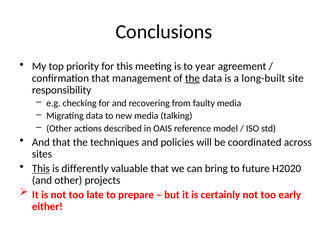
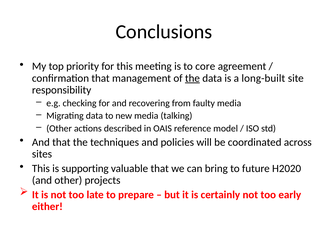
year: year -> core (205, 66)
This underline: present -> none (41, 169)
differently: differently -> supporting (85, 169)
